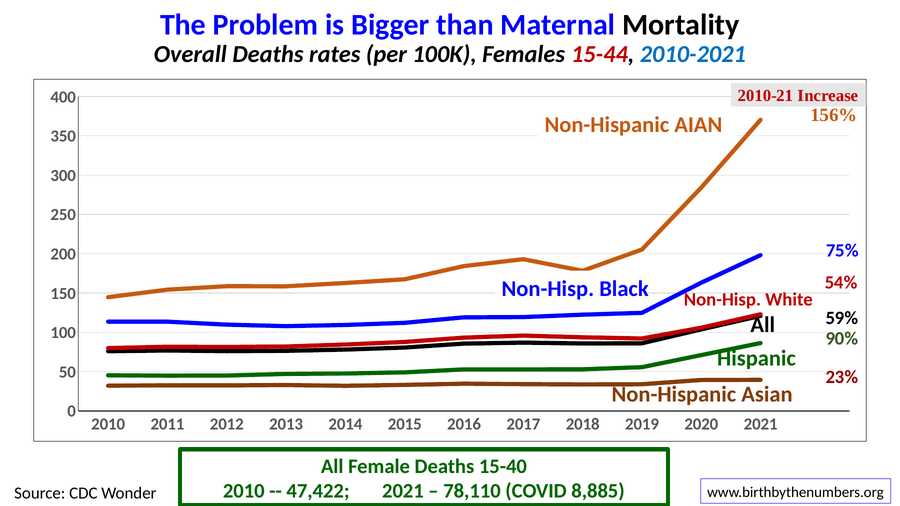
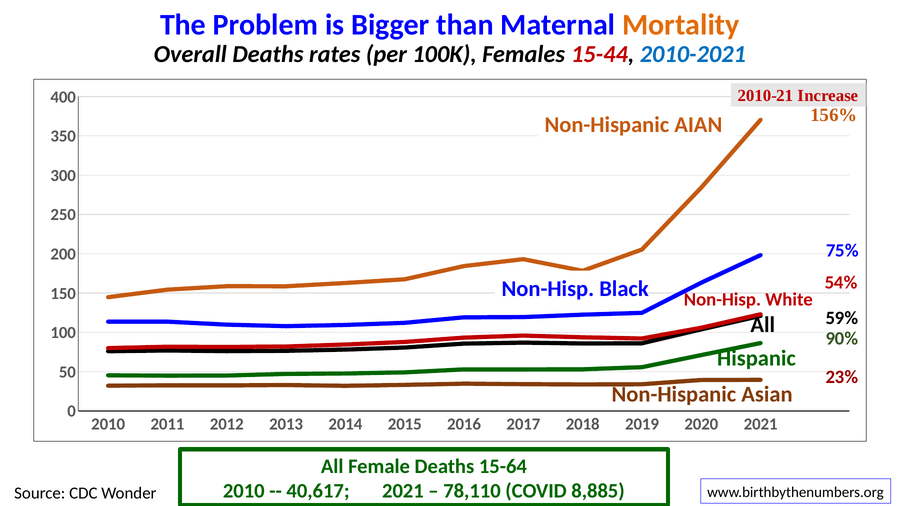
Mortality colour: black -> orange (681, 25)
15-40: 15-40 -> 15-64 (503, 467)
47,422: 47,422 -> 40,617 (318, 491)
